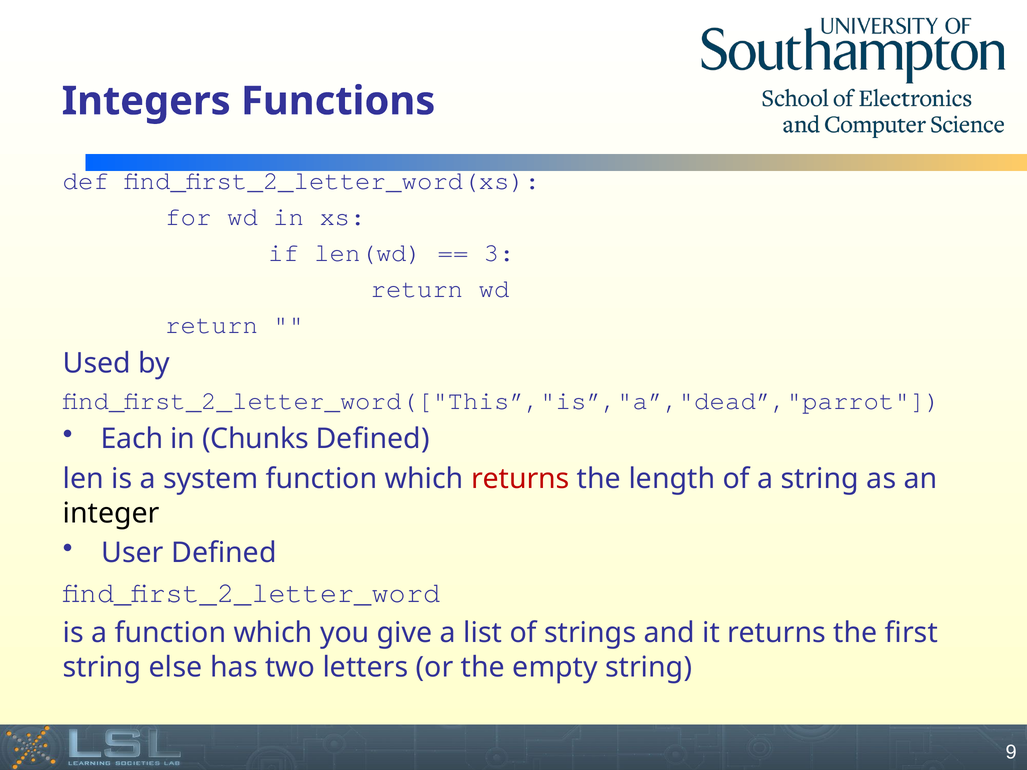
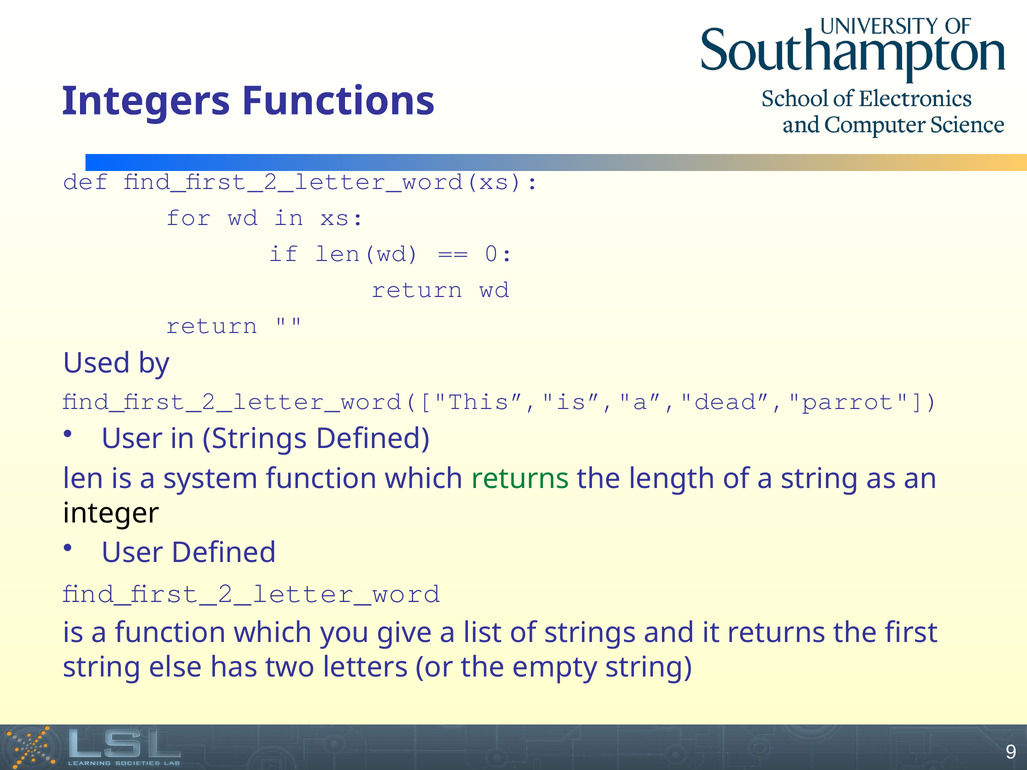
3: 3 -> 0 (499, 253)
Each: Each -> User (132, 439)
in Chunks: Chunks -> Strings (255, 439)
returns colour: red -> green (520, 479)
